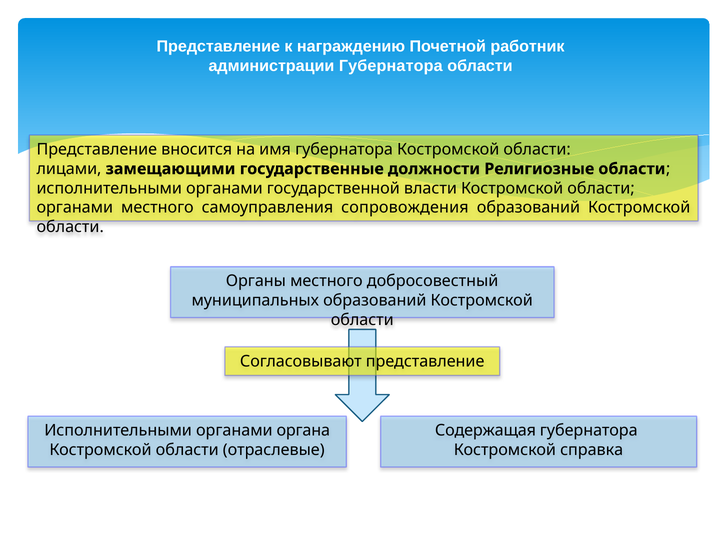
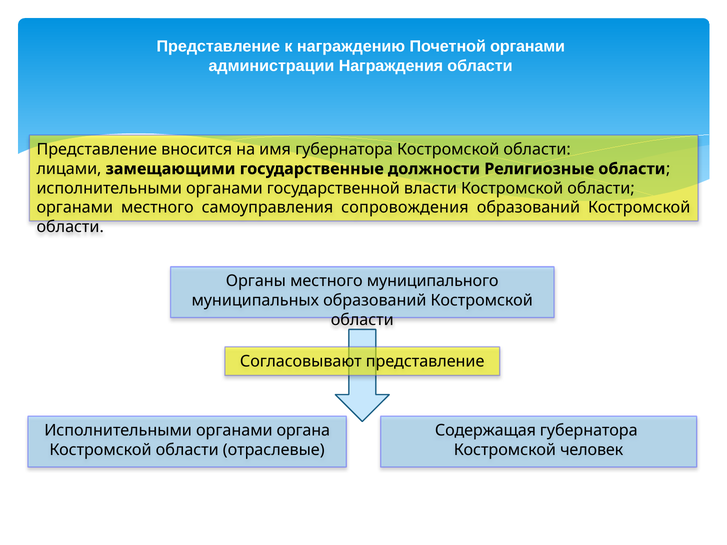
Почетной работник: работник -> органами (528, 47)
администрации Губернатора: Губернатора -> Награждения (391, 66)
добросовестный: добросовестный -> муниципального (433, 281)
справка: справка -> человек (592, 450)
